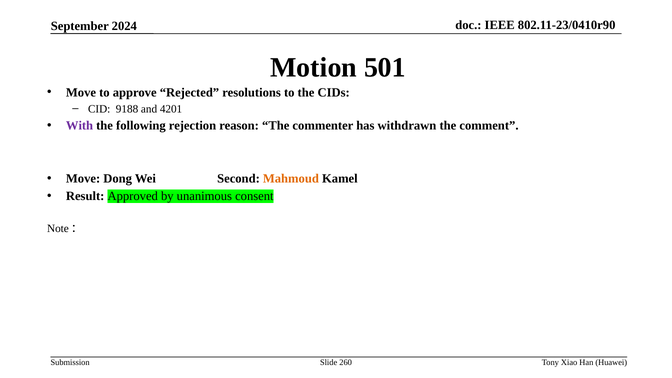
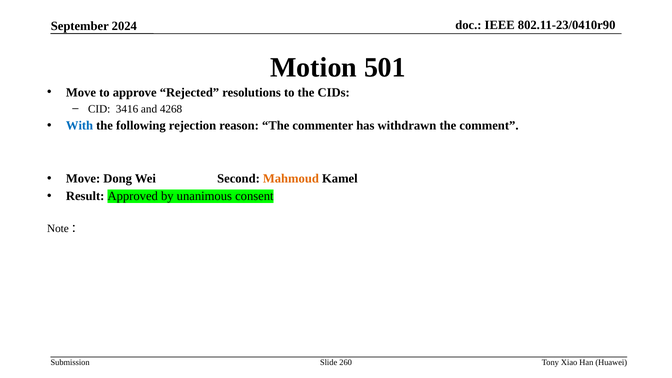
9188: 9188 -> 3416 (127, 109)
4201: 4201 -> 4268 (171, 109)
With colour: purple -> blue (80, 126)
